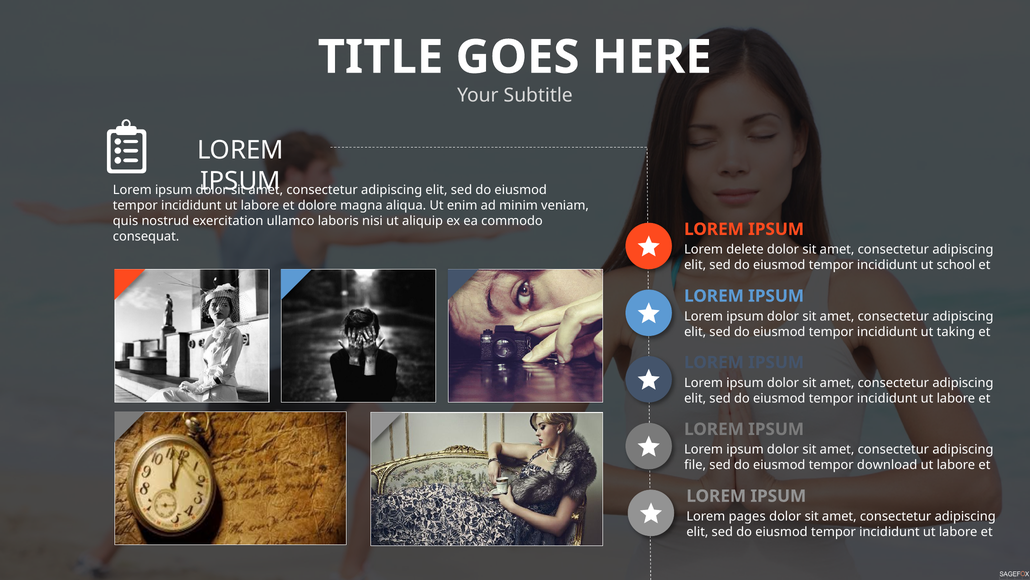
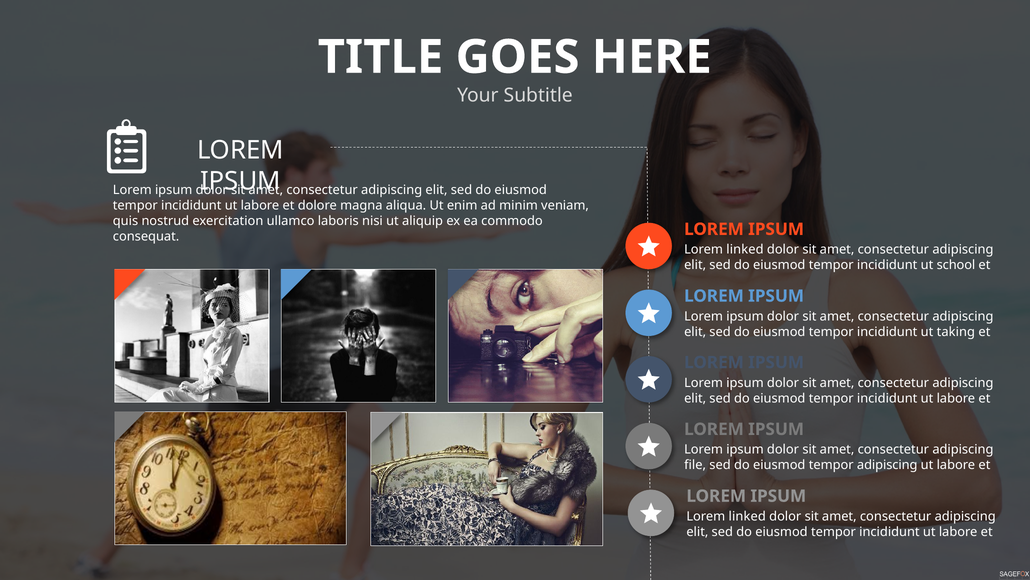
delete: delete -> linked (745, 249)
tempor download: download -> adipiscing (887, 465)
pages: pages -> linked (747, 516)
